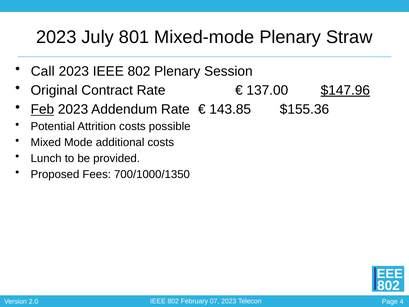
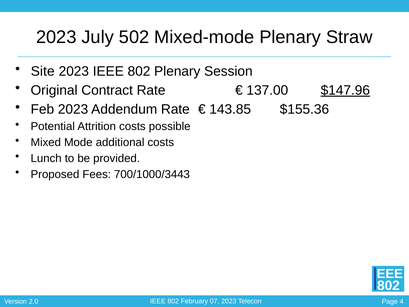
801: 801 -> 502 (134, 37)
Call: Call -> Site (43, 71)
Feb underline: present -> none (42, 109)
700/1000/1350: 700/1000/1350 -> 700/1000/3443 (152, 174)
